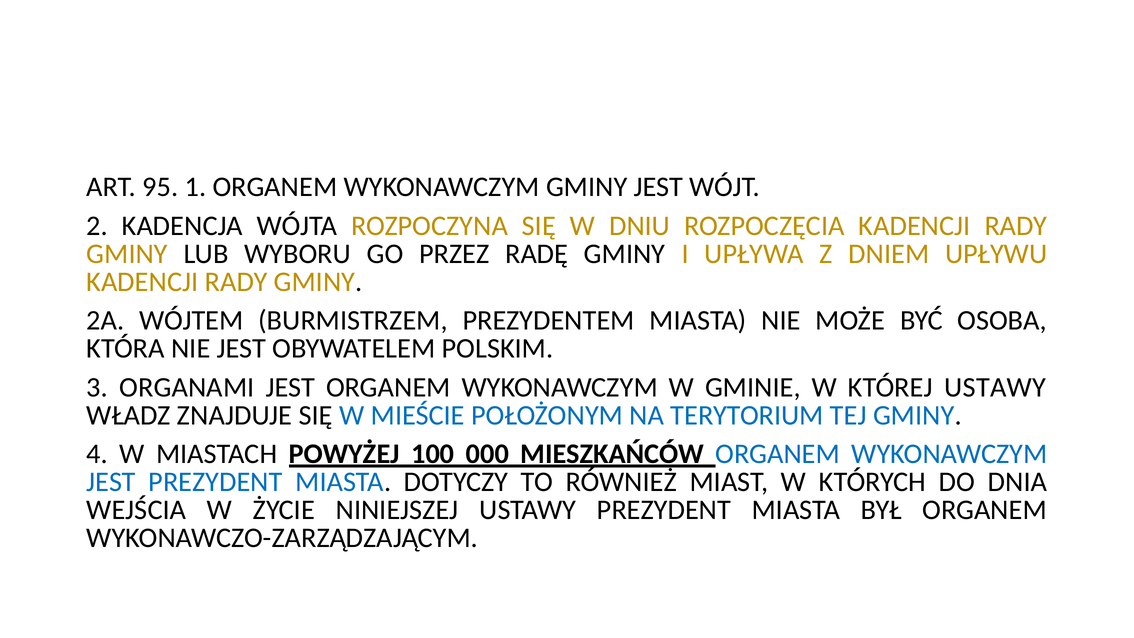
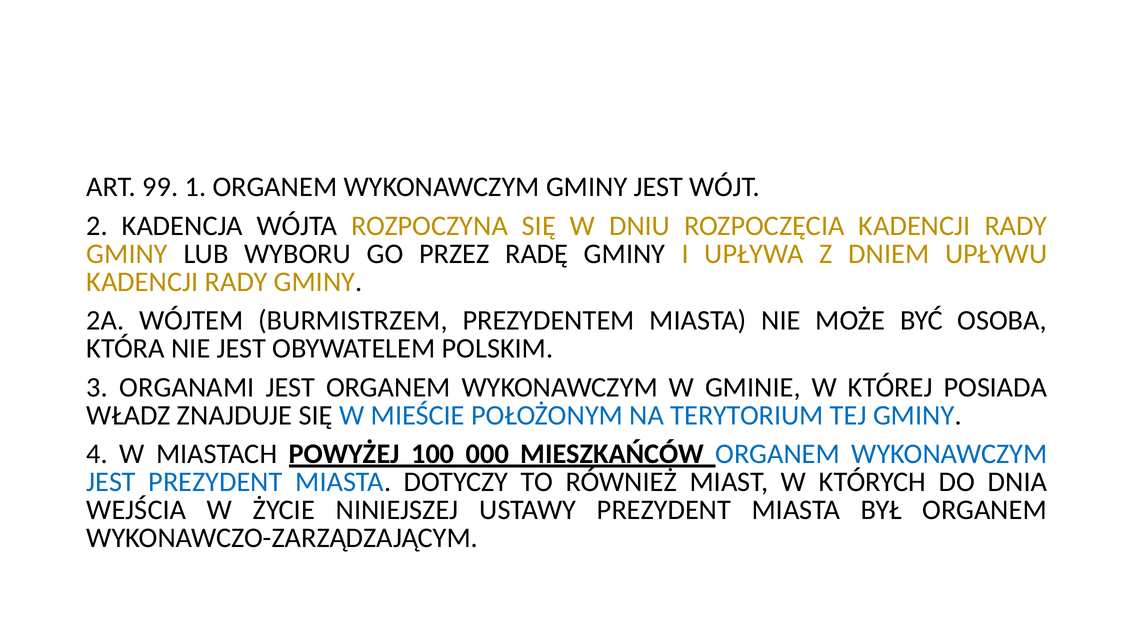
95: 95 -> 99 (160, 187)
KTÓREJ USTAWY: USTAWY -> POSIADA (995, 387)
